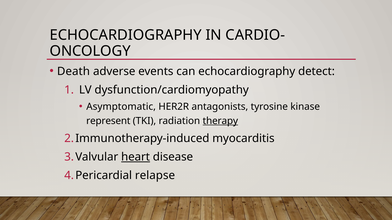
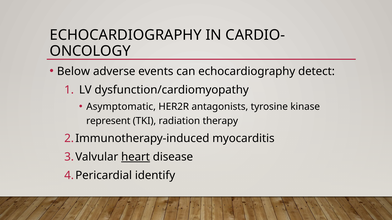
Death: Death -> Below (73, 71)
therapy underline: present -> none (220, 121)
relapse: relapse -> identify (155, 176)
